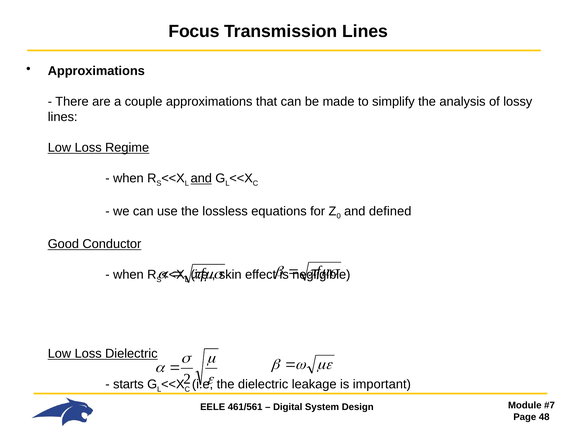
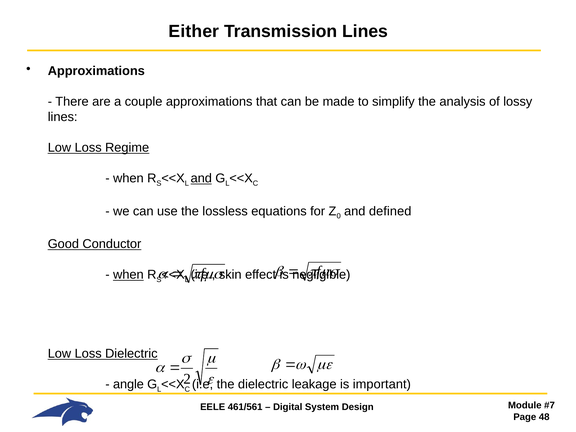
Focus: Focus -> Either (194, 31)
when underline: none -> present (128, 275)
starts: starts -> angle (128, 384)
